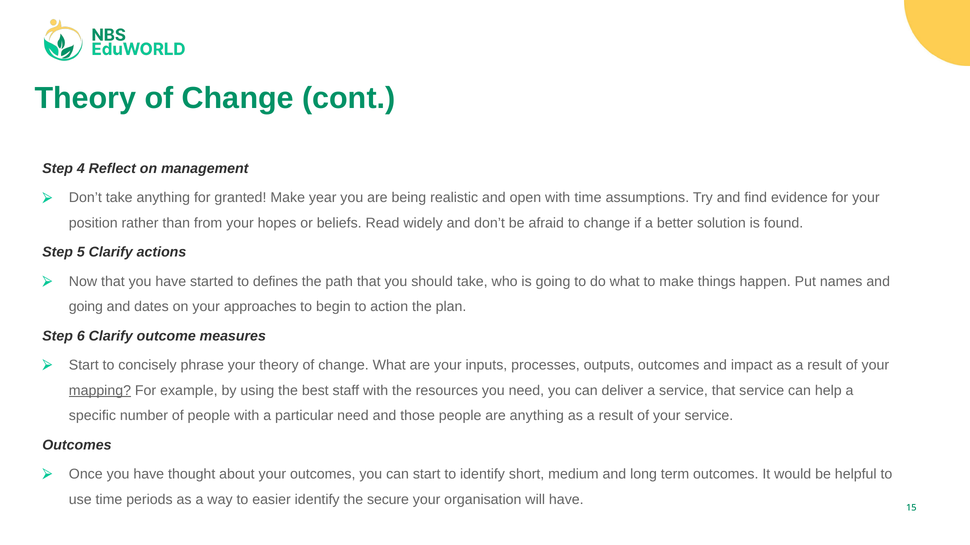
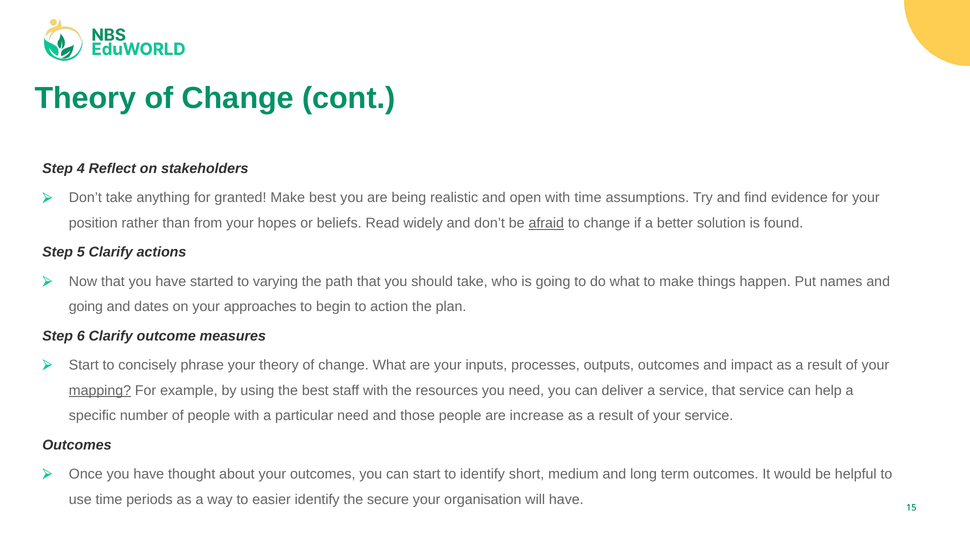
management: management -> stakeholders (205, 169)
Make year: year -> best (323, 198)
afraid underline: none -> present (546, 224)
defines: defines -> varying (276, 282)
are anything: anything -> increase (537, 416)
